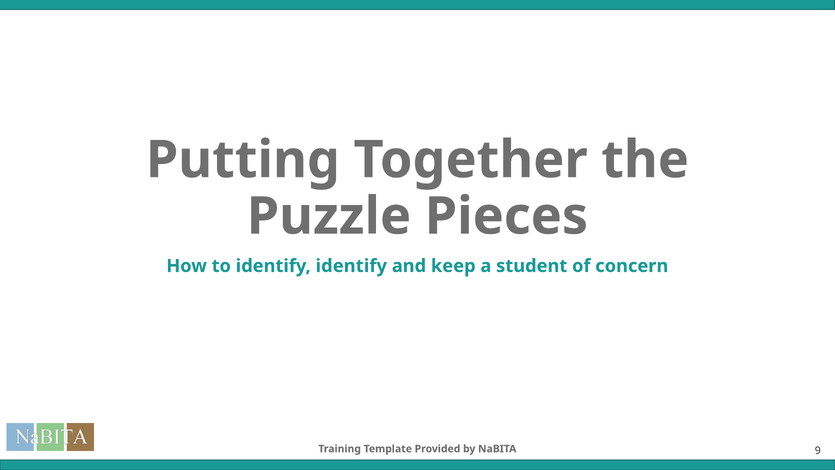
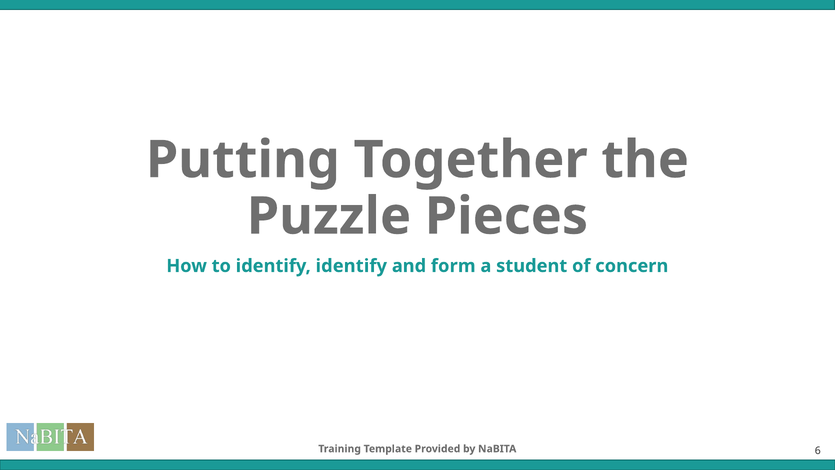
keep: keep -> form (453, 266)
9: 9 -> 6 (818, 450)
